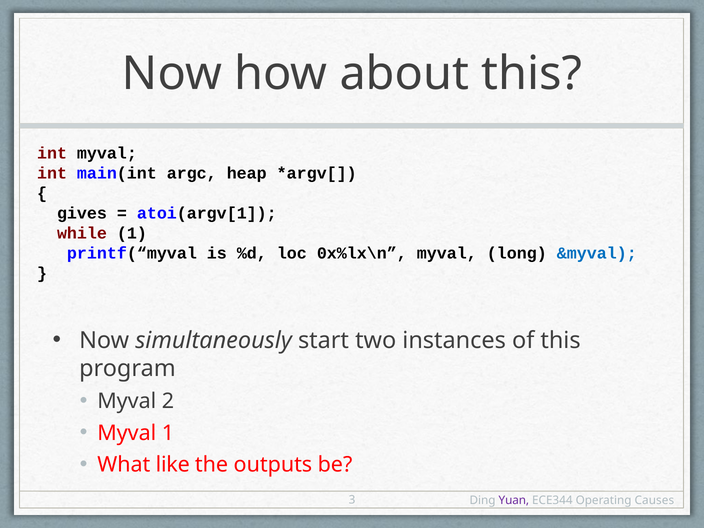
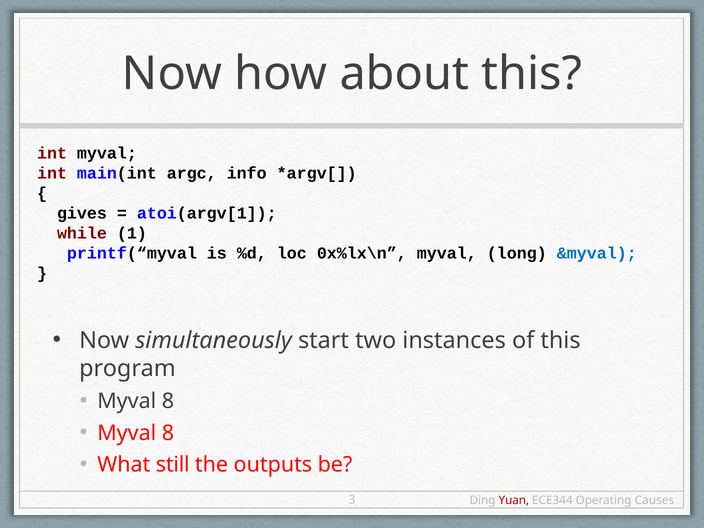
heap: heap -> info (247, 173)
2: 2 -> 8 (168, 401)
1: 1 -> 8 (168, 433)
like: like -> still (173, 465)
Yuan colour: purple -> red (514, 500)
